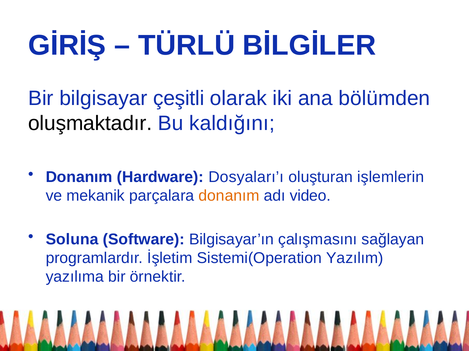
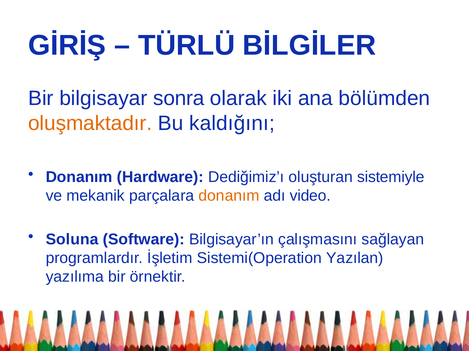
çeşitli: çeşitli -> sonra (179, 98)
oluşmaktadır colour: black -> orange (90, 123)
Dosyaları’ı: Dosyaları’ı -> Dediğimiz’ı (246, 177)
işlemlerin: işlemlerin -> sistemiyle (391, 177)
Yazılım: Yazılım -> Yazılan (355, 259)
